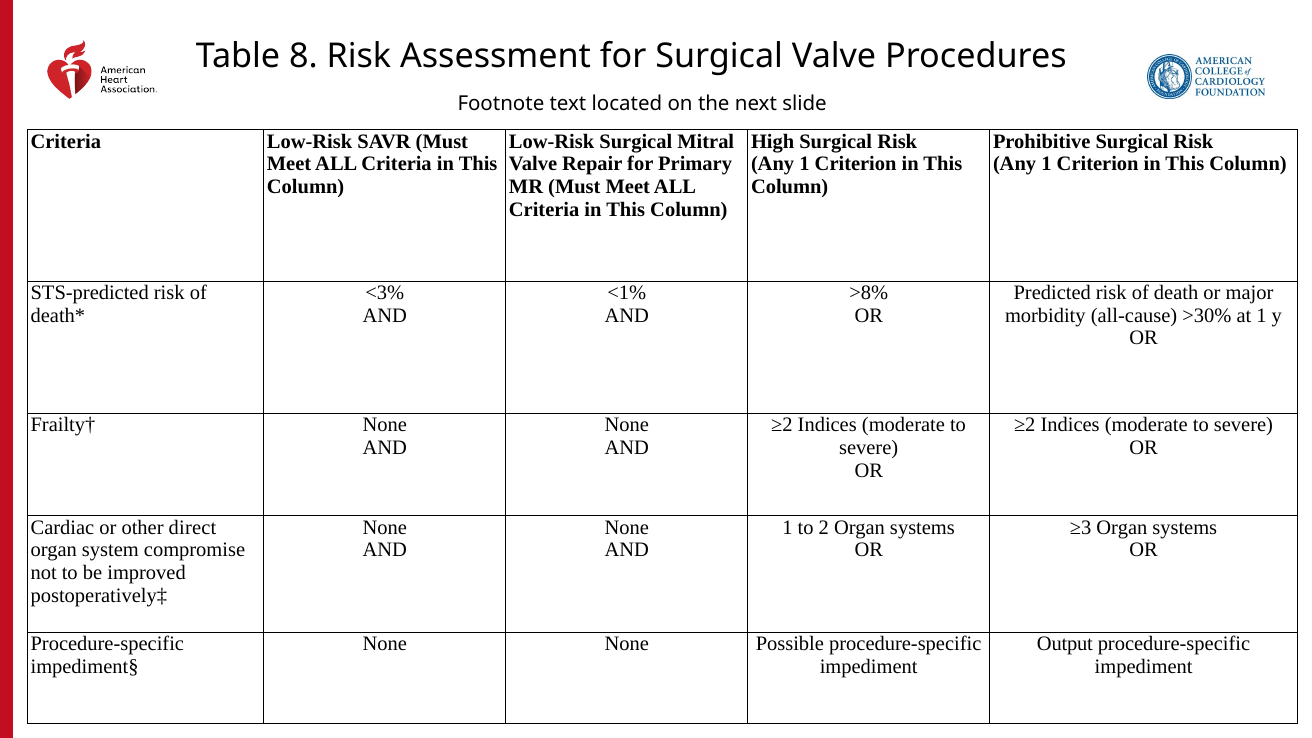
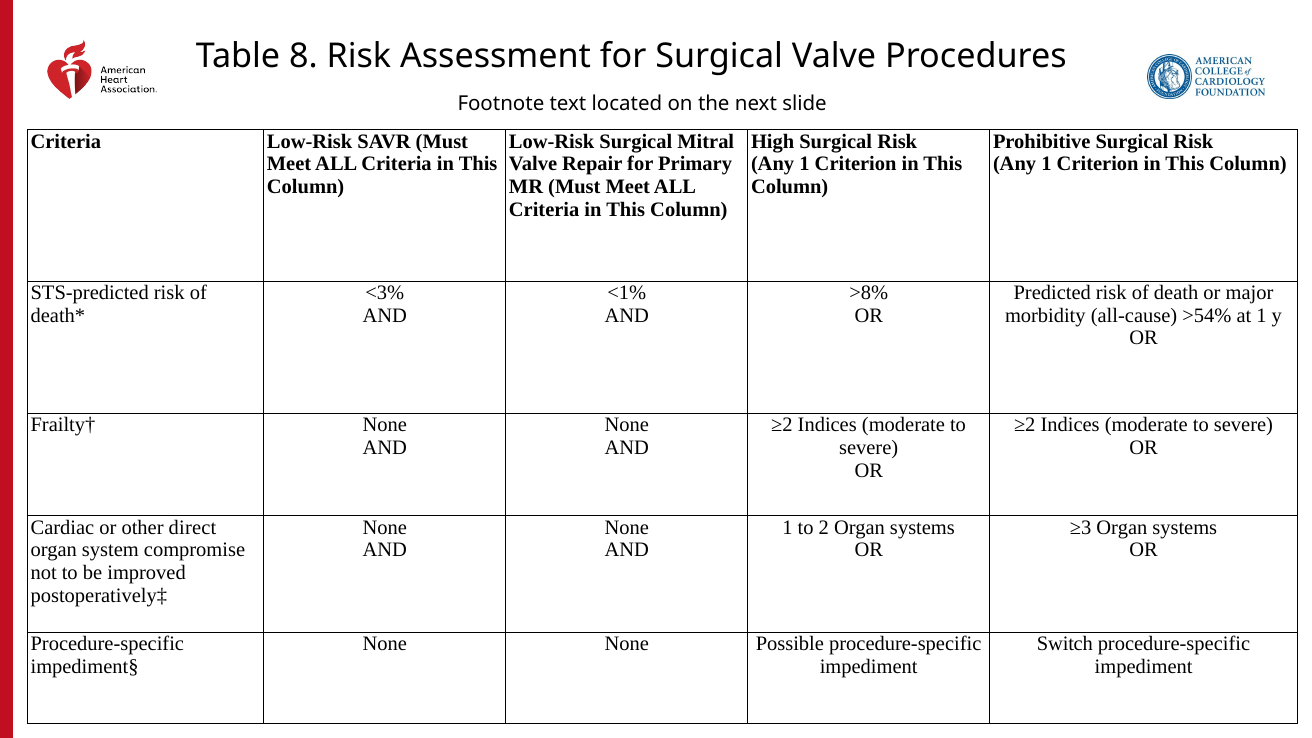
>30%: >30% -> >54% (1207, 315)
Output: Output -> Switch (1065, 644)
